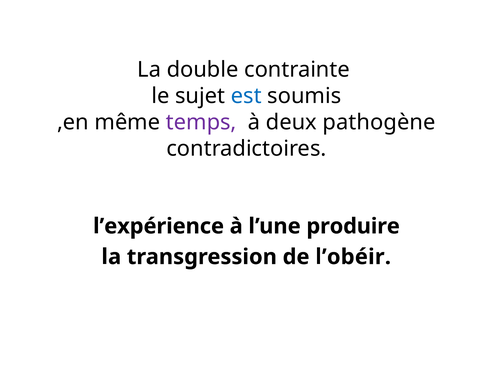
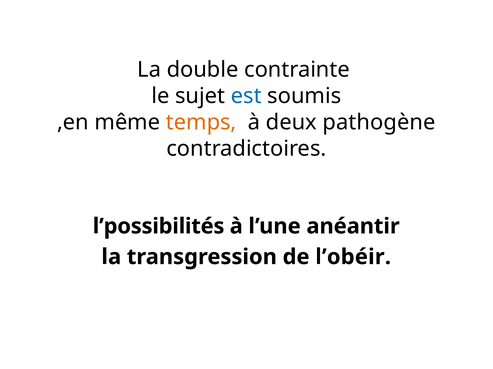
temps colour: purple -> orange (201, 123)
l’expérience: l’expérience -> l’possibilités (159, 227)
produire: produire -> anéantir (353, 227)
